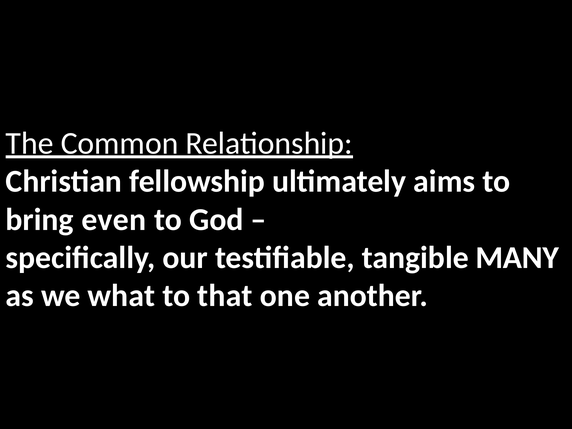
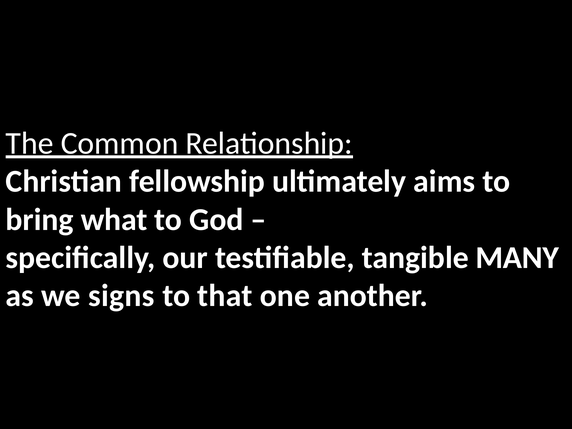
even: even -> what (114, 220)
what: what -> signs (121, 296)
